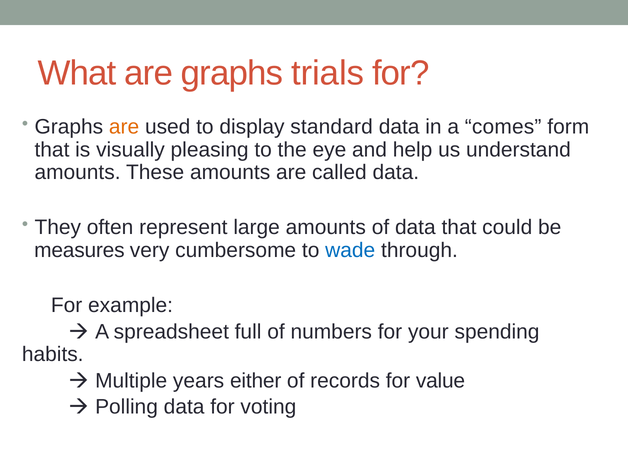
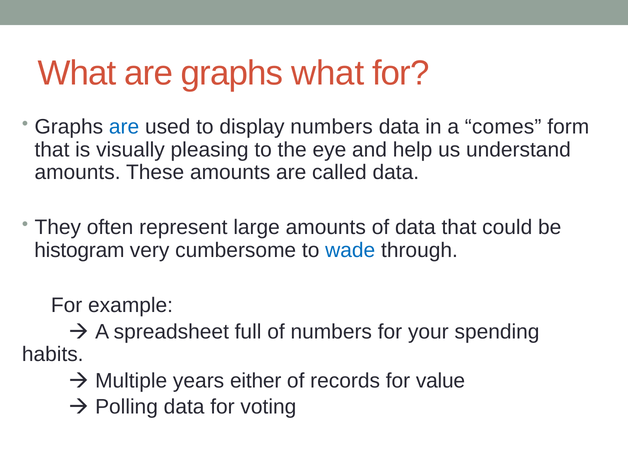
graphs trials: trials -> what (328, 73)
are colour: orange -> blue (124, 127)
display standard: standard -> numbers (332, 127)
measures: measures -> histogram (79, 250)
